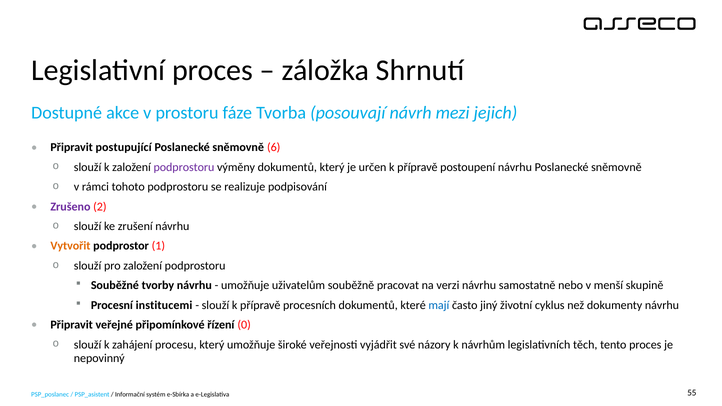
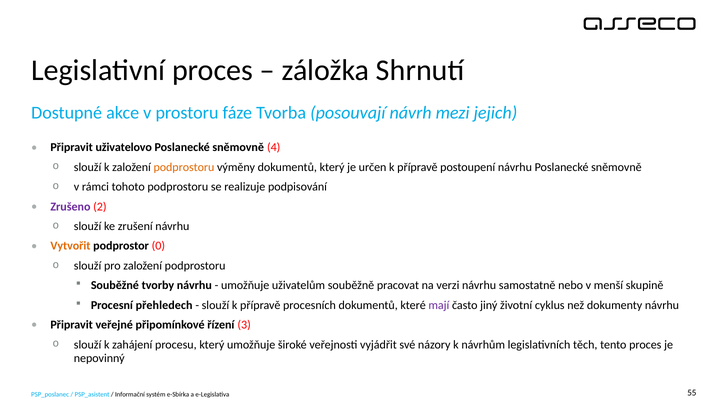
postupující: postupující -> uživatelovo (124, 148)
6: 6 -> 4 (274, 148)
podprostoru colour: purple -> orange (184, 167)
1: 1 -> 0 (158, 246)
institucemi: institucemi -> přehledech (164, 305)
mají colour: blue -> purple (439, 305)
0: 0 -> 3 (244, 325)
